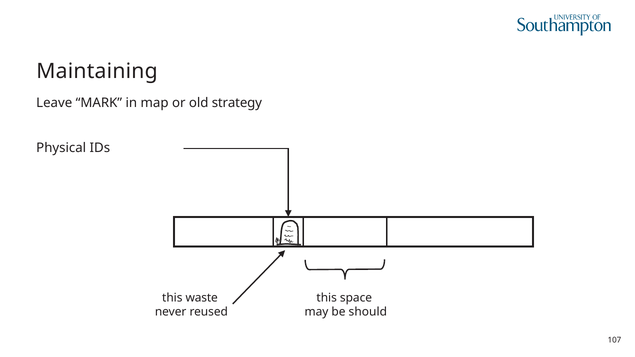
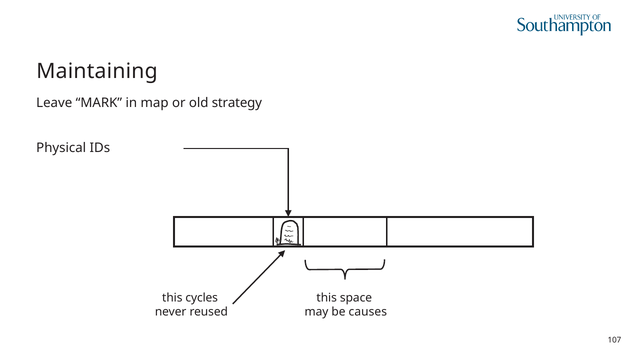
waste: waste -> cycles (202, 298)
should: should -> causes (368, 312)
